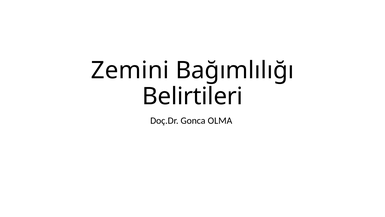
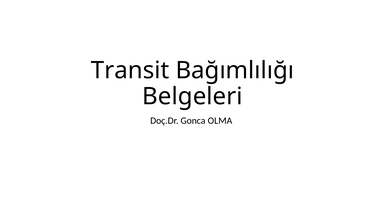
Zemini: Zemini -> Transit (130, 70)
Belirtileri: Belirtileri -> Belgeleri (192, 96)
